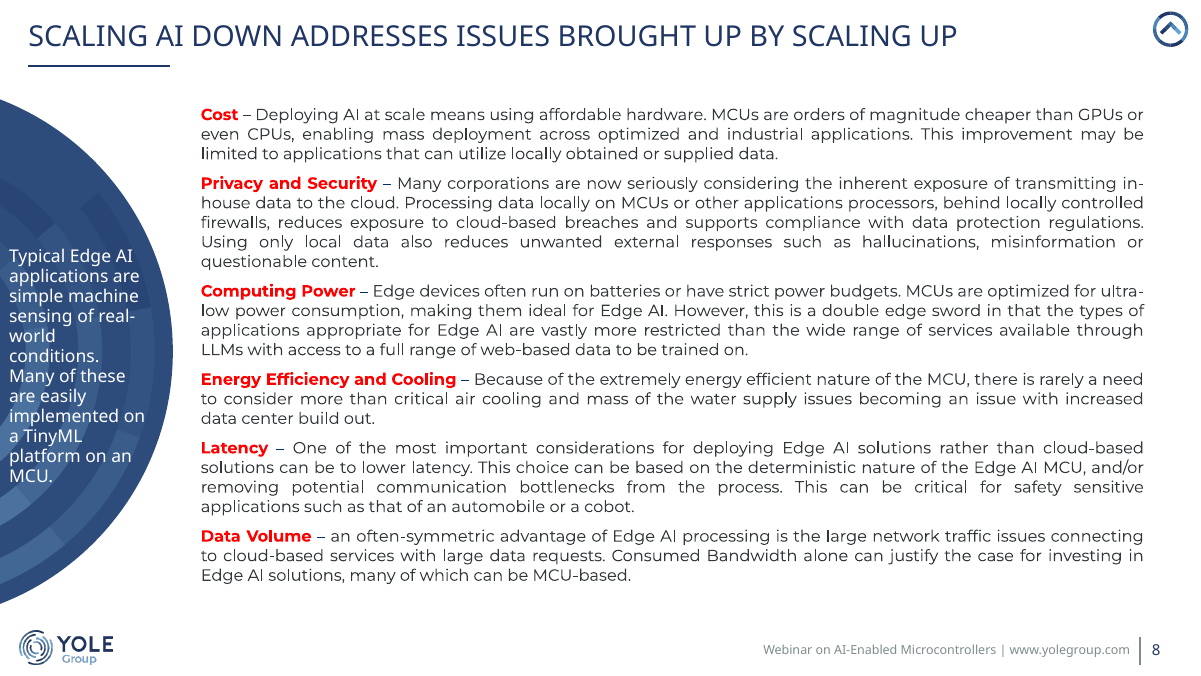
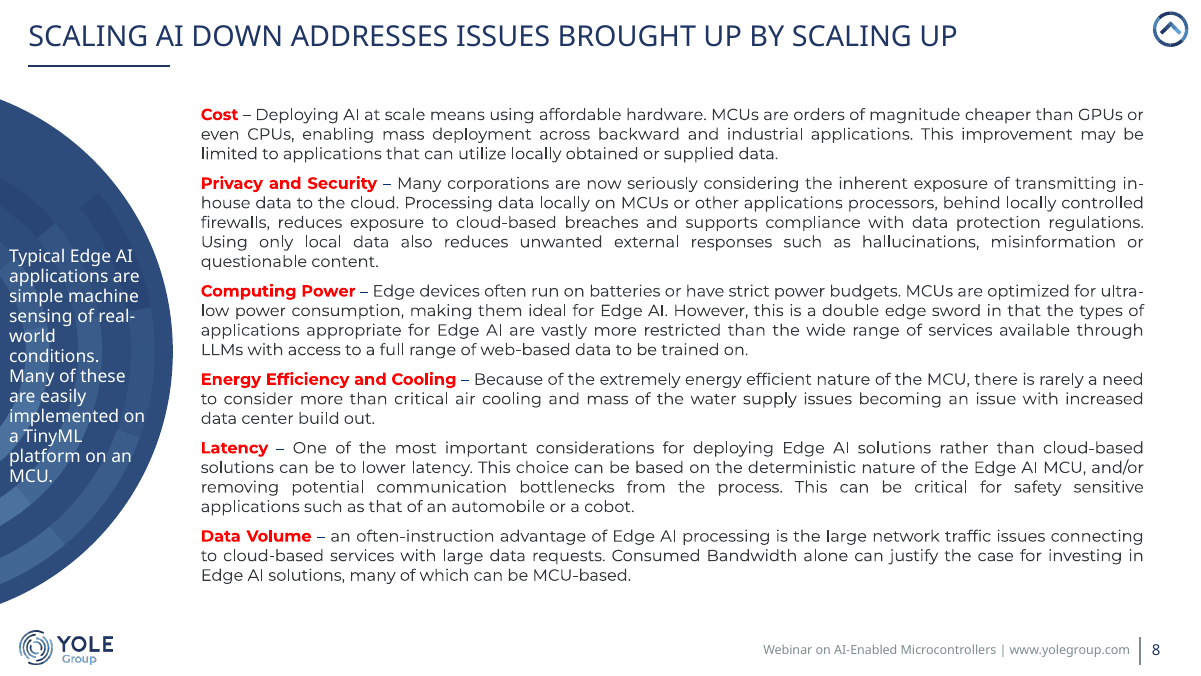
across optimized: optimized -> backward (639, 134)
often-symmetric: often-symmetric -> often-instruction (425, 536)
